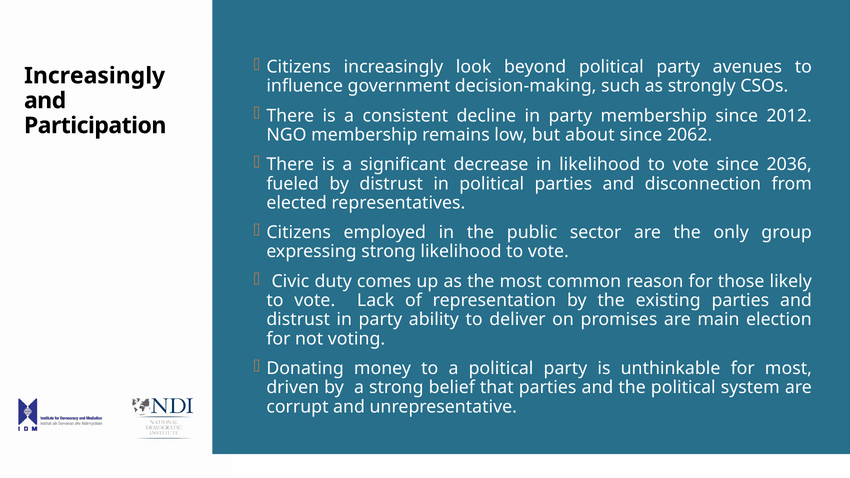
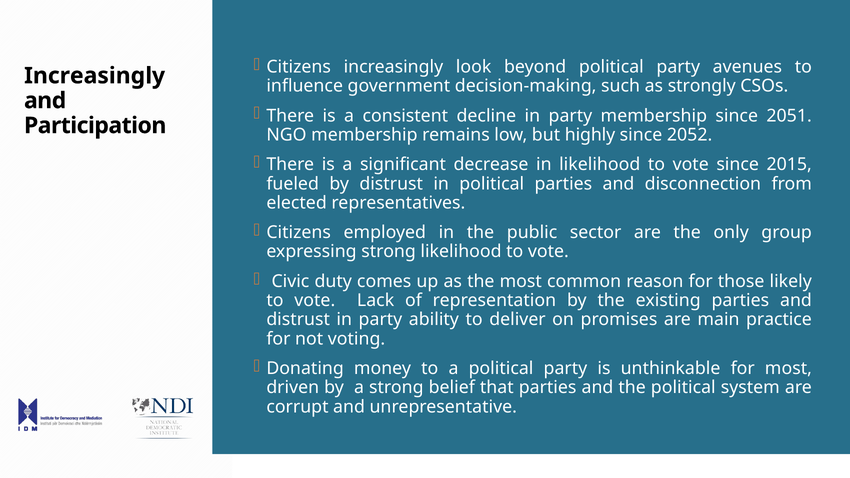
2012: 2012 -> 2051 (789, 116)
about: about -> highly (590, 135)
2062: 2062 -> 2052 (690, 135)
2036: 2036 -> 2015 (789, 165)
election: election -> practice (779, 320)
